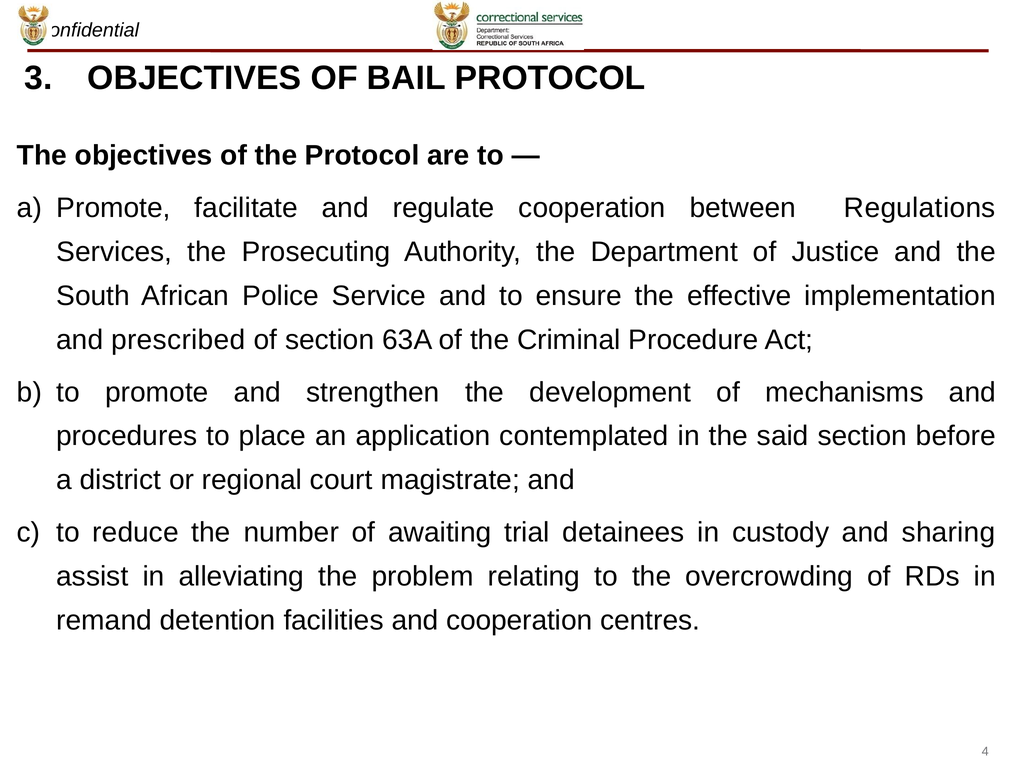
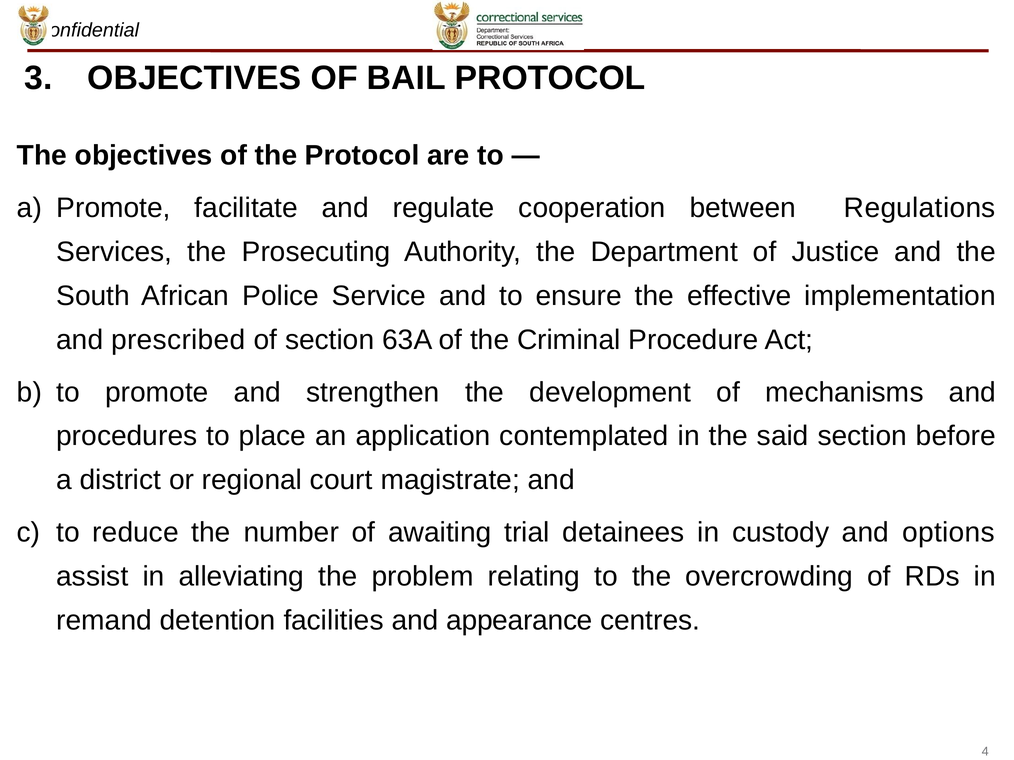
sharing: sharing -> options (949, 533)
and cooperation: cooperation -> appearance (519, 621)
